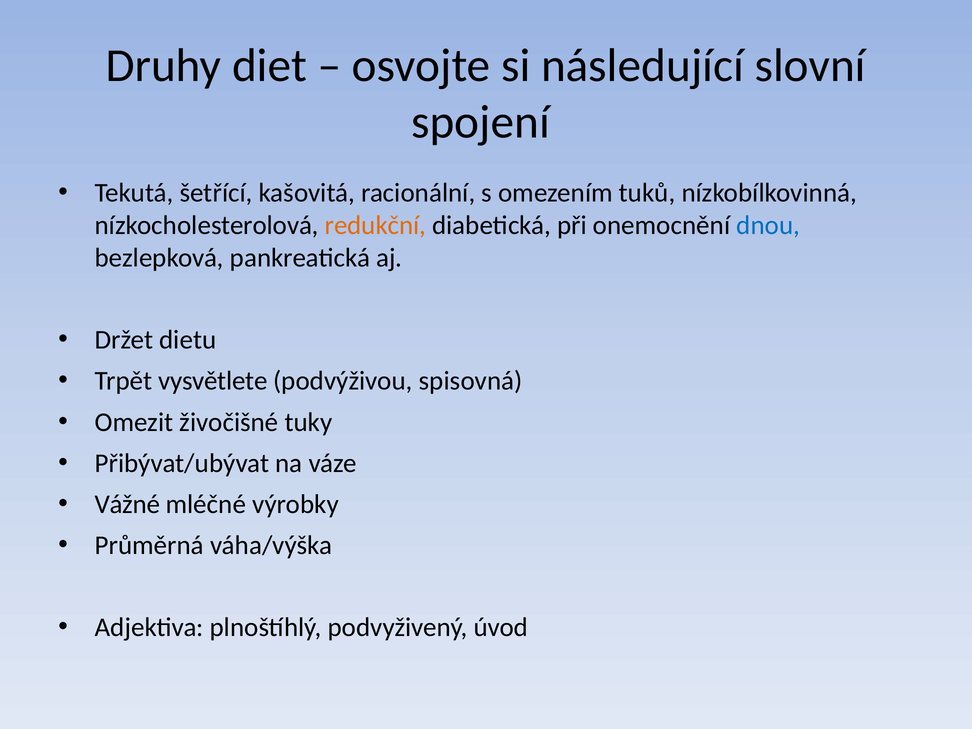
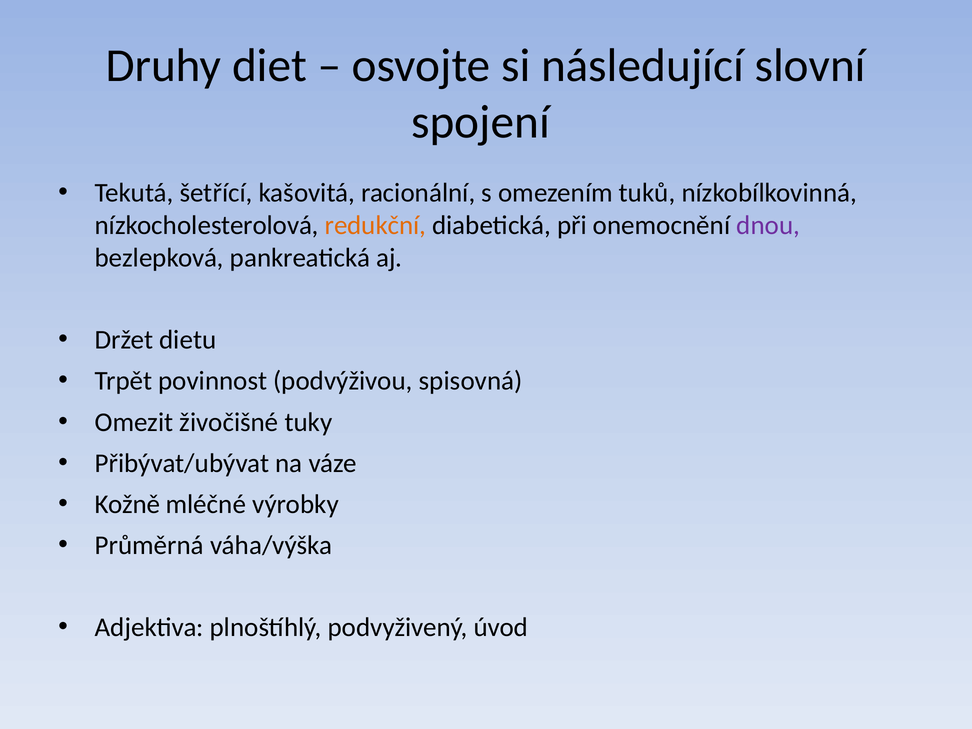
dnou colour: blue -> purple (768, 225)
vysvětlete: vysvětlete -> povinnost (213, 381)
Vážné: Vážné -> Kožně (127, 504)
